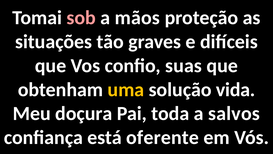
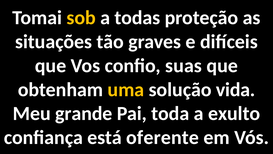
sob colour: pink -> yellow (81, 18)
mãos: mãos -> todas (137, 18)
doçura: doçura -> grande (84, 113)
salvos: salvos -> exulto (234, 113)
